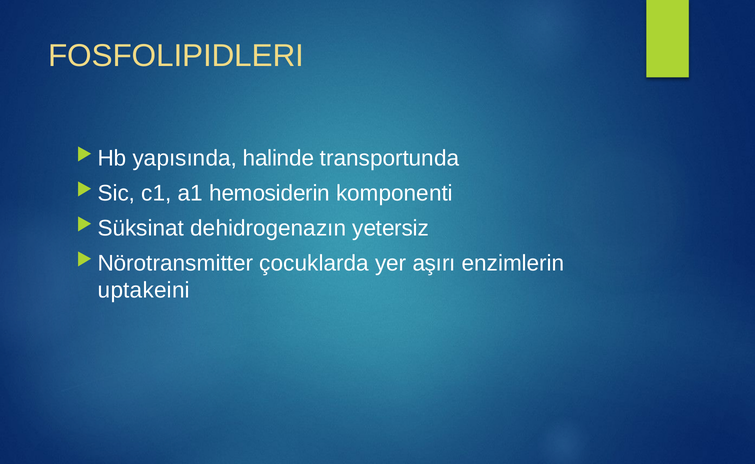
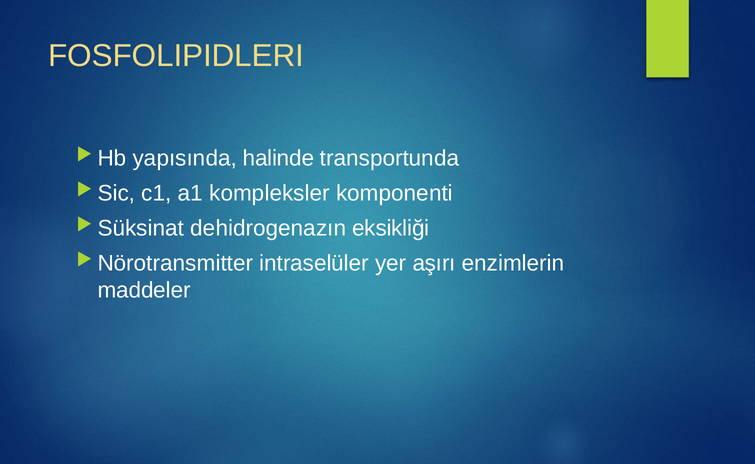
hemosiderin: hemosiderin -> kompleksler (270, 193)
yetersiz: yetersiz -> eksikliği (391, 228)
çocuklarda: çocuklarda -> intraselüler (314, 263)
uptakeini: uptakeini -> maddeler (144, 290)
